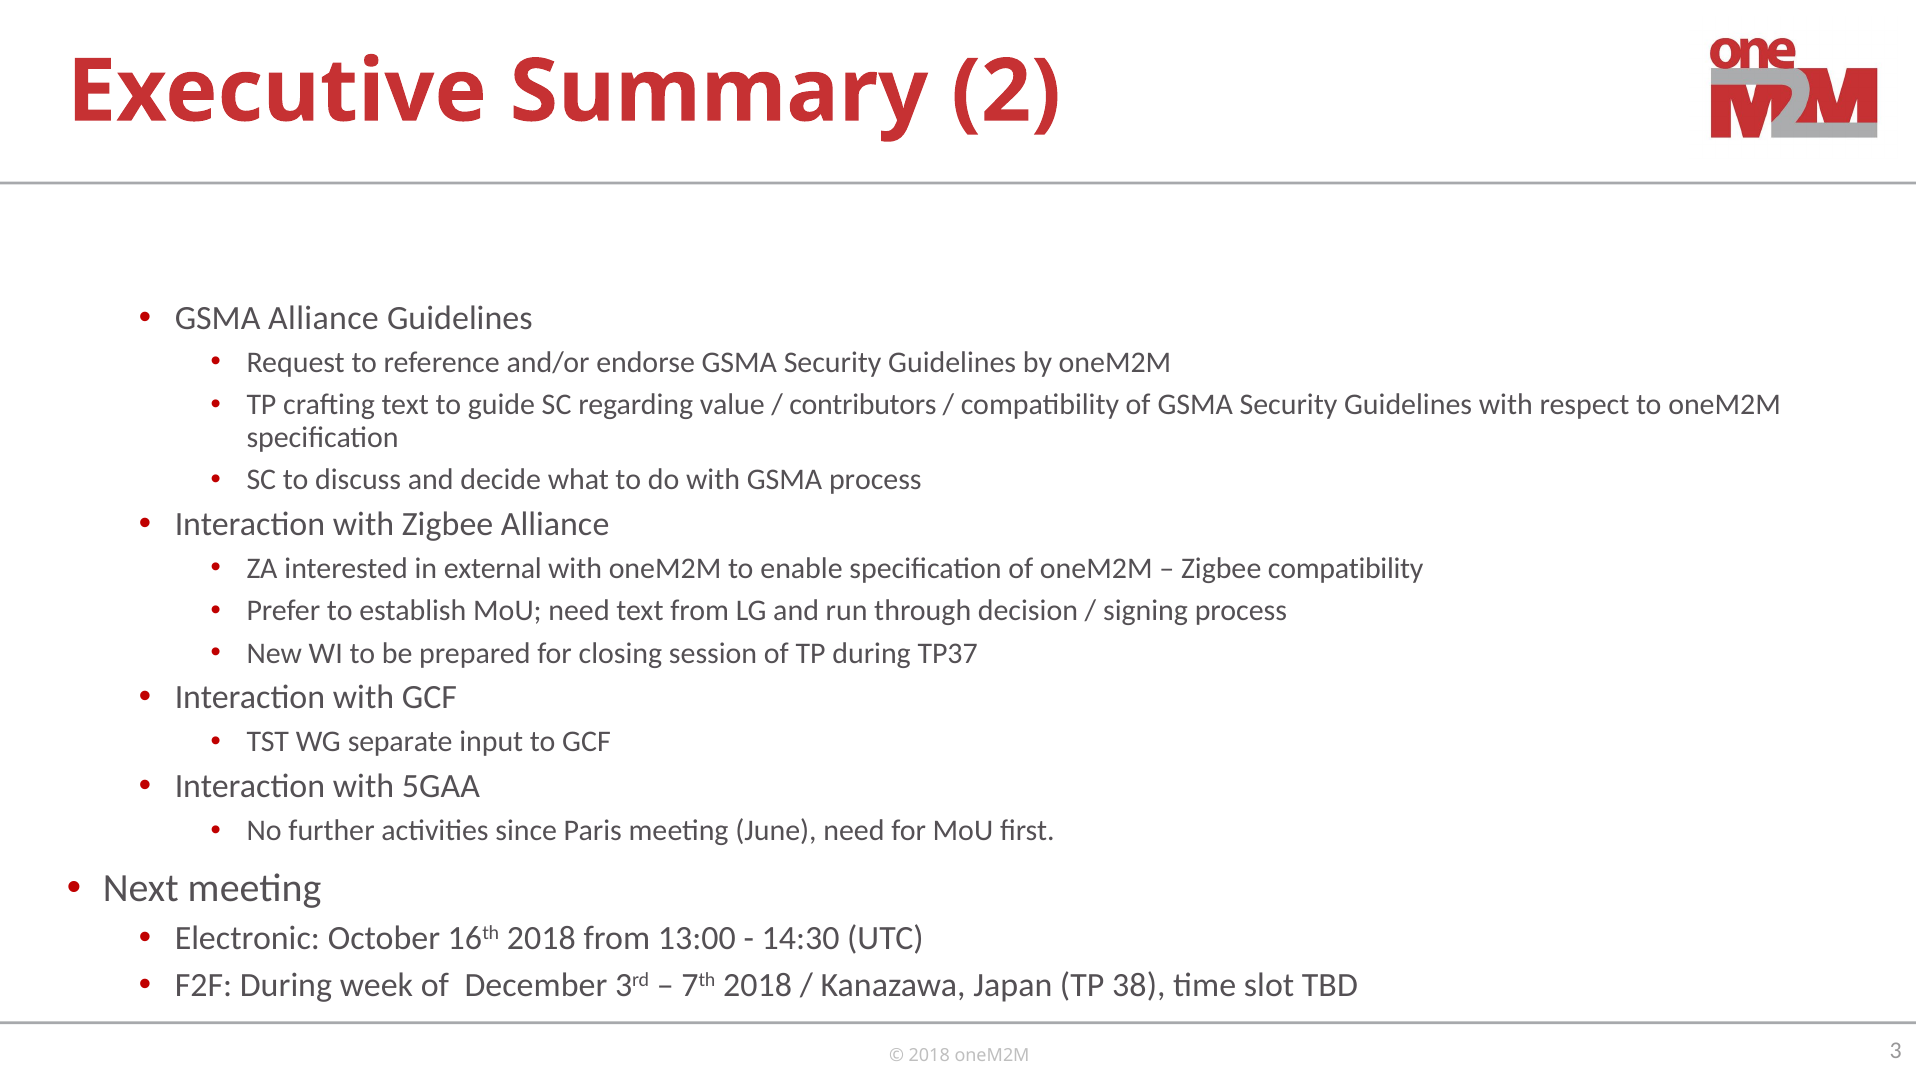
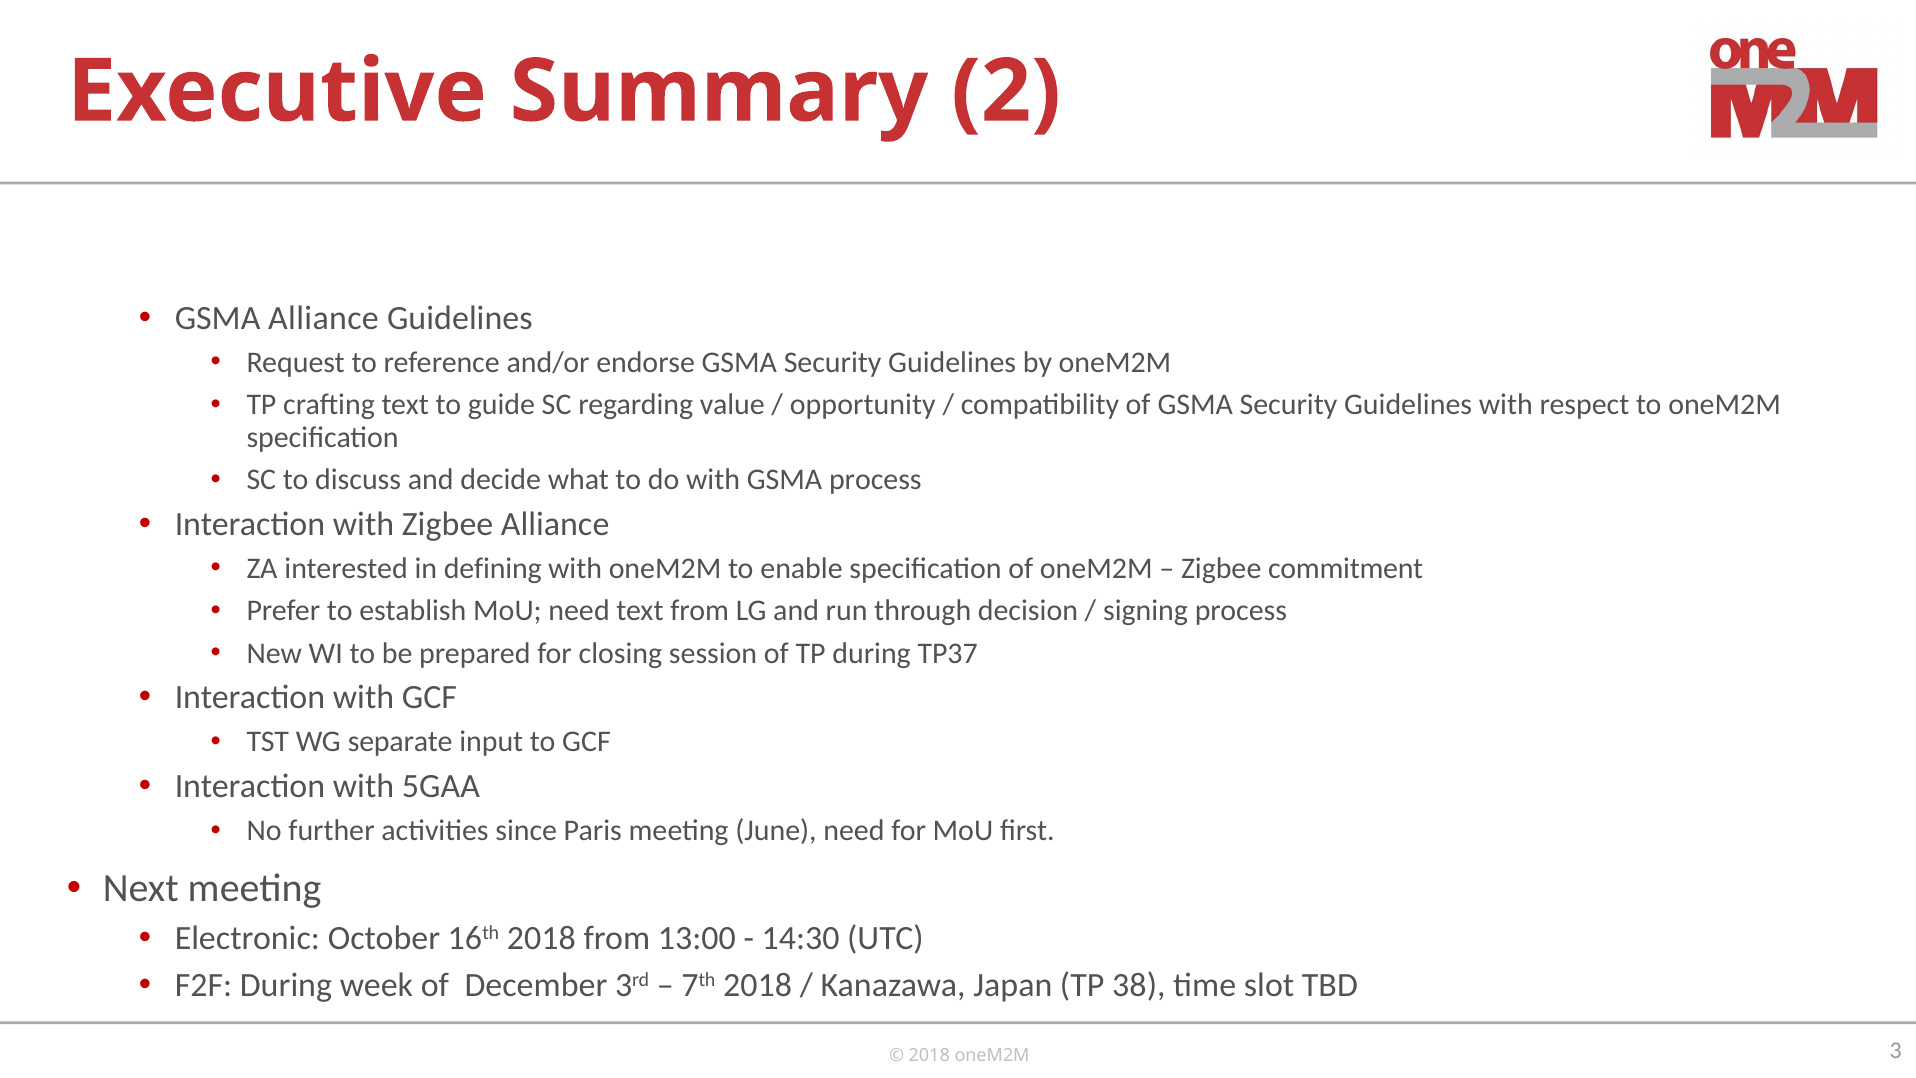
contributors: contributors -> opportunity (863, 405)
external: external -> defining (493, 568)
Zigbee compatibility: compatibility -> commitment (1346, 568)
